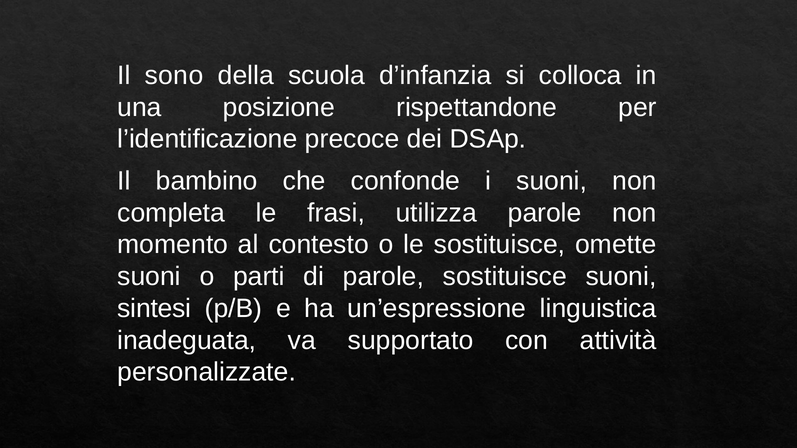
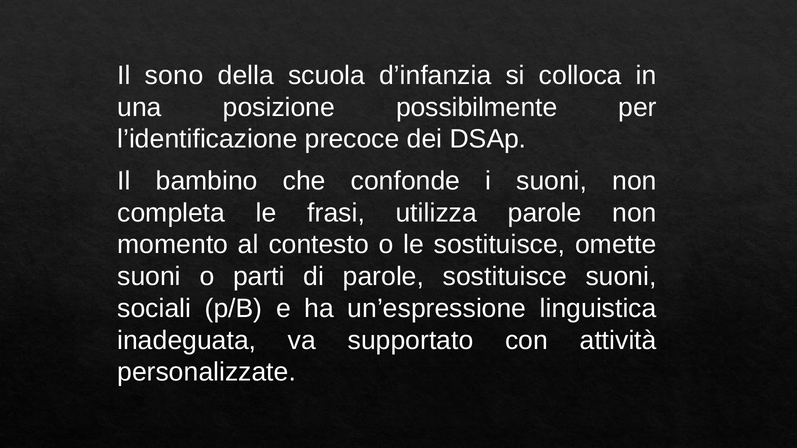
rispettandone: rispettandone -> possibilmente (477, 107)
sintesi: sintesi -> sociali (154, 309)
